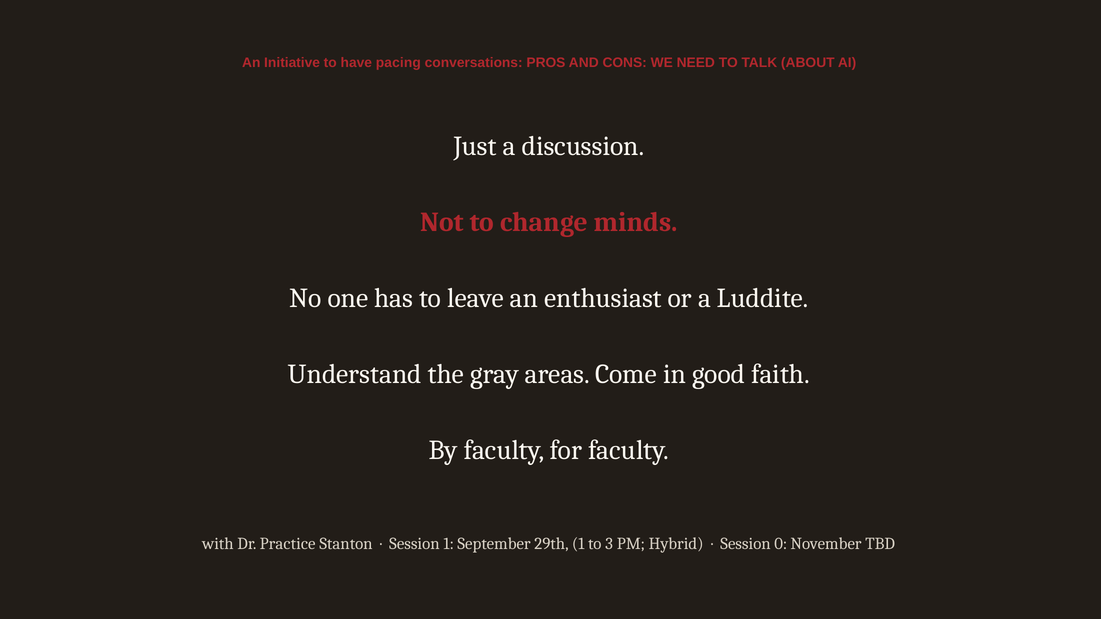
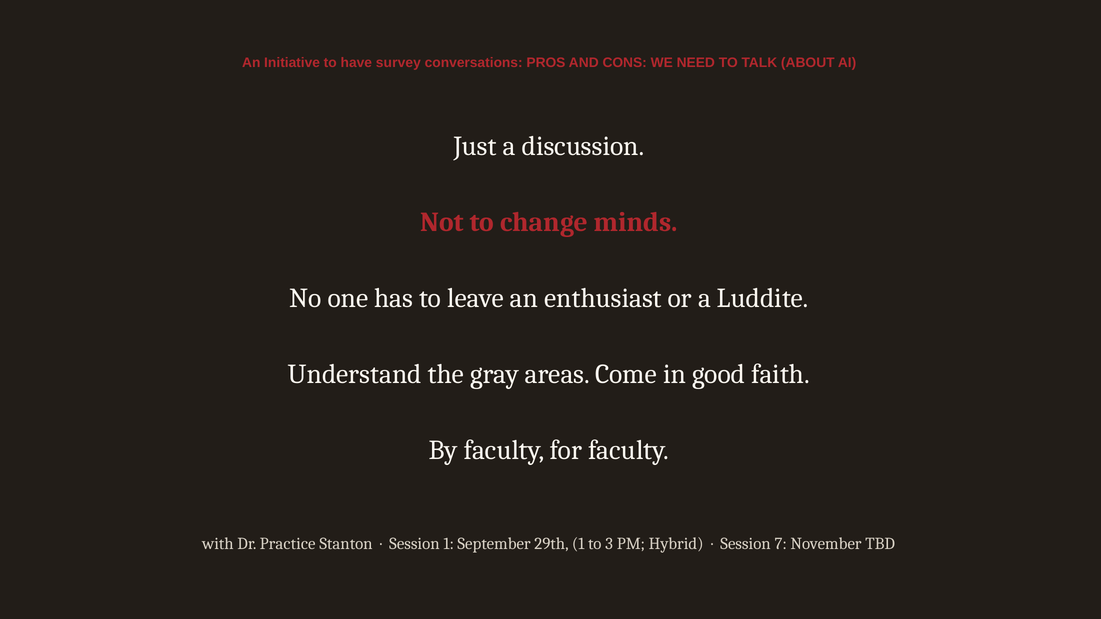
pacing: pacing -> survey (398, 63)
0: 0 -> 7 (781, 544)
